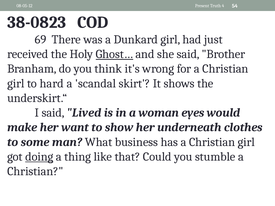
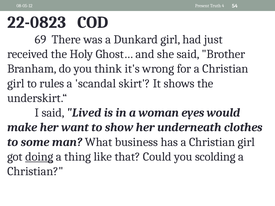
38-0823: 38-0823 -> 22-0823 (37, 22)
Ghost… underline: present -> none (114, 54)
hard: hard -> rules (52, 84)
stumble: stumble -> scolding (215, 157)
